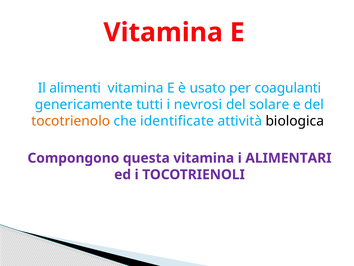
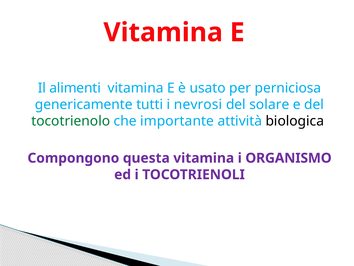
coagulanti: coagulanti -> perniciosa (288, 88)
tocotrienolo colour: orange -> green (71, 121)
identificate: identificate -> importante (177, 121)
ALIMENTARI: ALIMENTARI -> ORGANISMO (289, 158)
